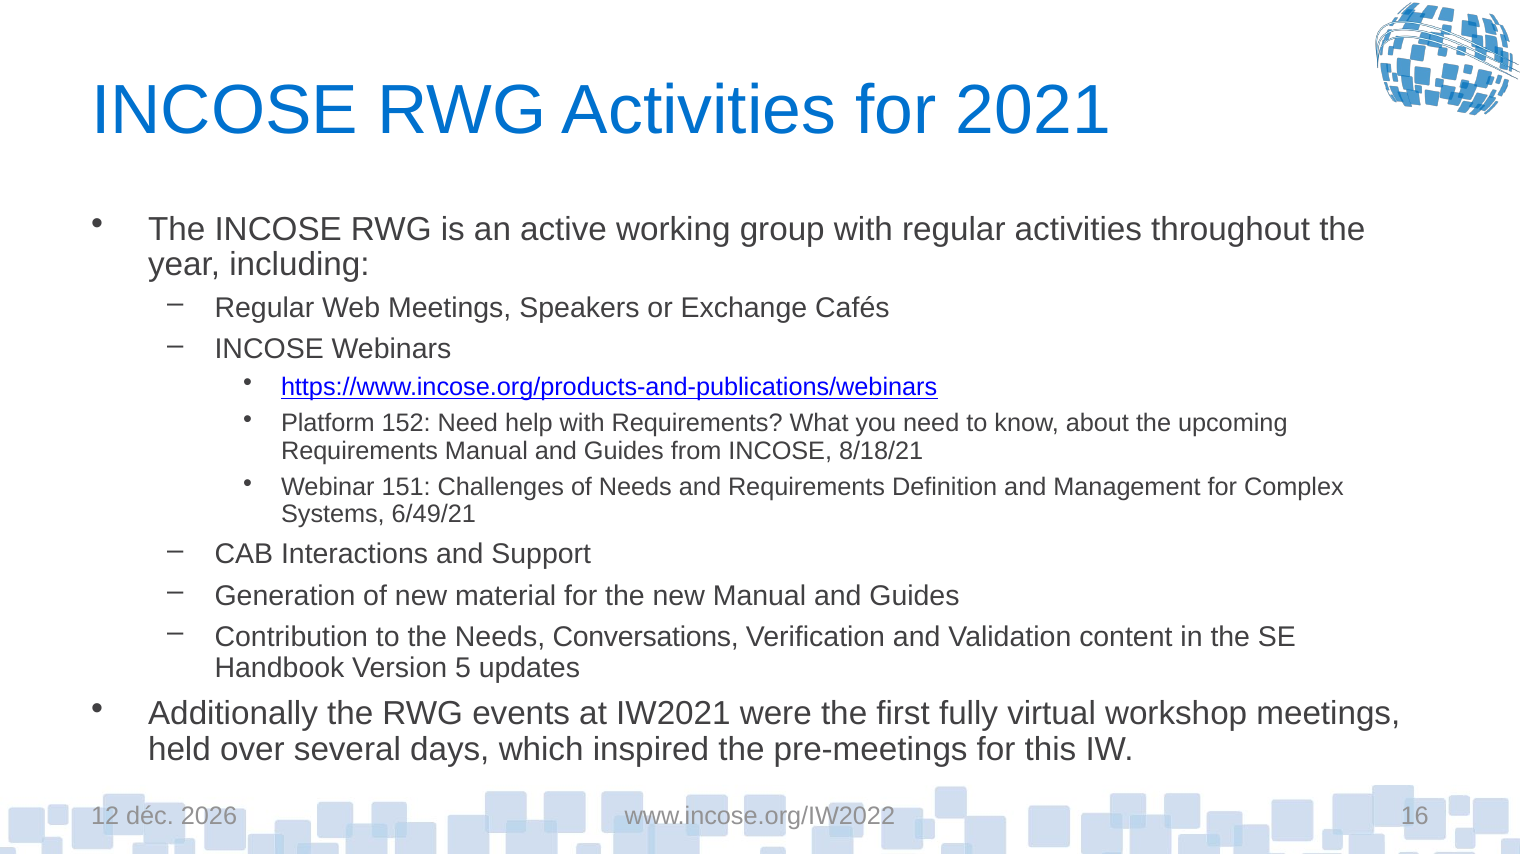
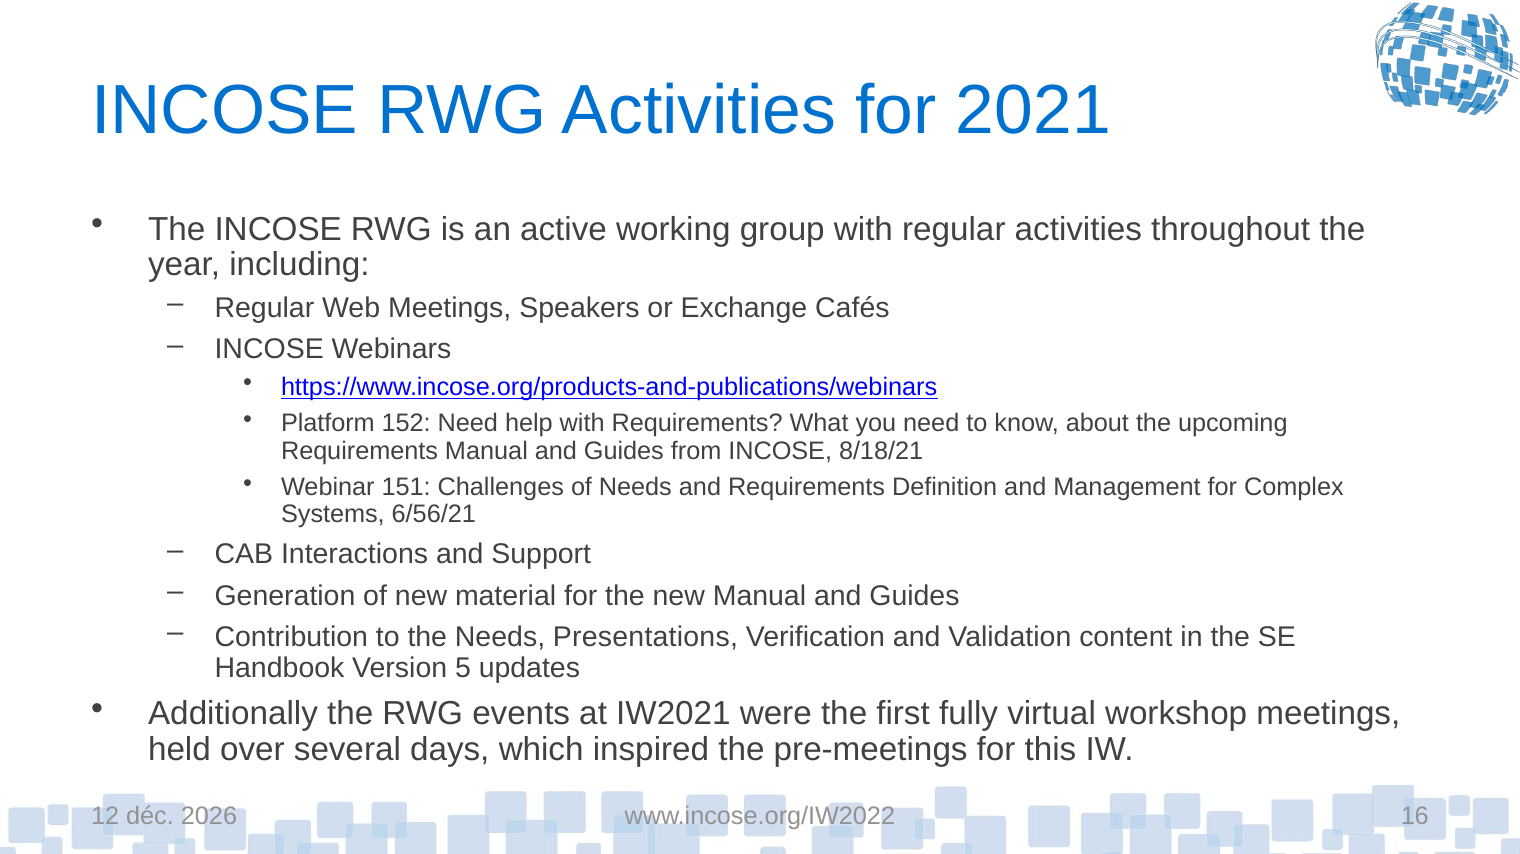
6/49/21: 6/49/21 -> 6/56/21 (434, 515)
Conversations: Conversations -> Presentations (645, 637)
